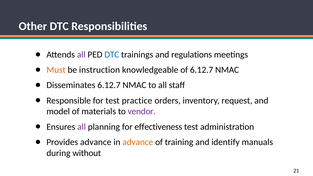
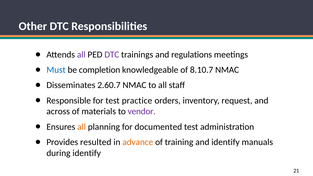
DTC colour: blue -> purple (112, 55)
Must colour: orange -> blue (56, 70)
instruction: instruction -> completion (100, 70)
of 6.12.7: 6.12.7 -> 8.10.7 (202, 70)
Disseminates 6.12.7: 6.12.7 -> 2.60.7 (109, 85)
model: model -> across (58, 111)
all colour: purple -> orange (82, 127)
effectiveness: effectiveness -> documented (158, 127)
Provides advance: advance -> resulted (96, 142)
during without: without -> identify (87, 153)
